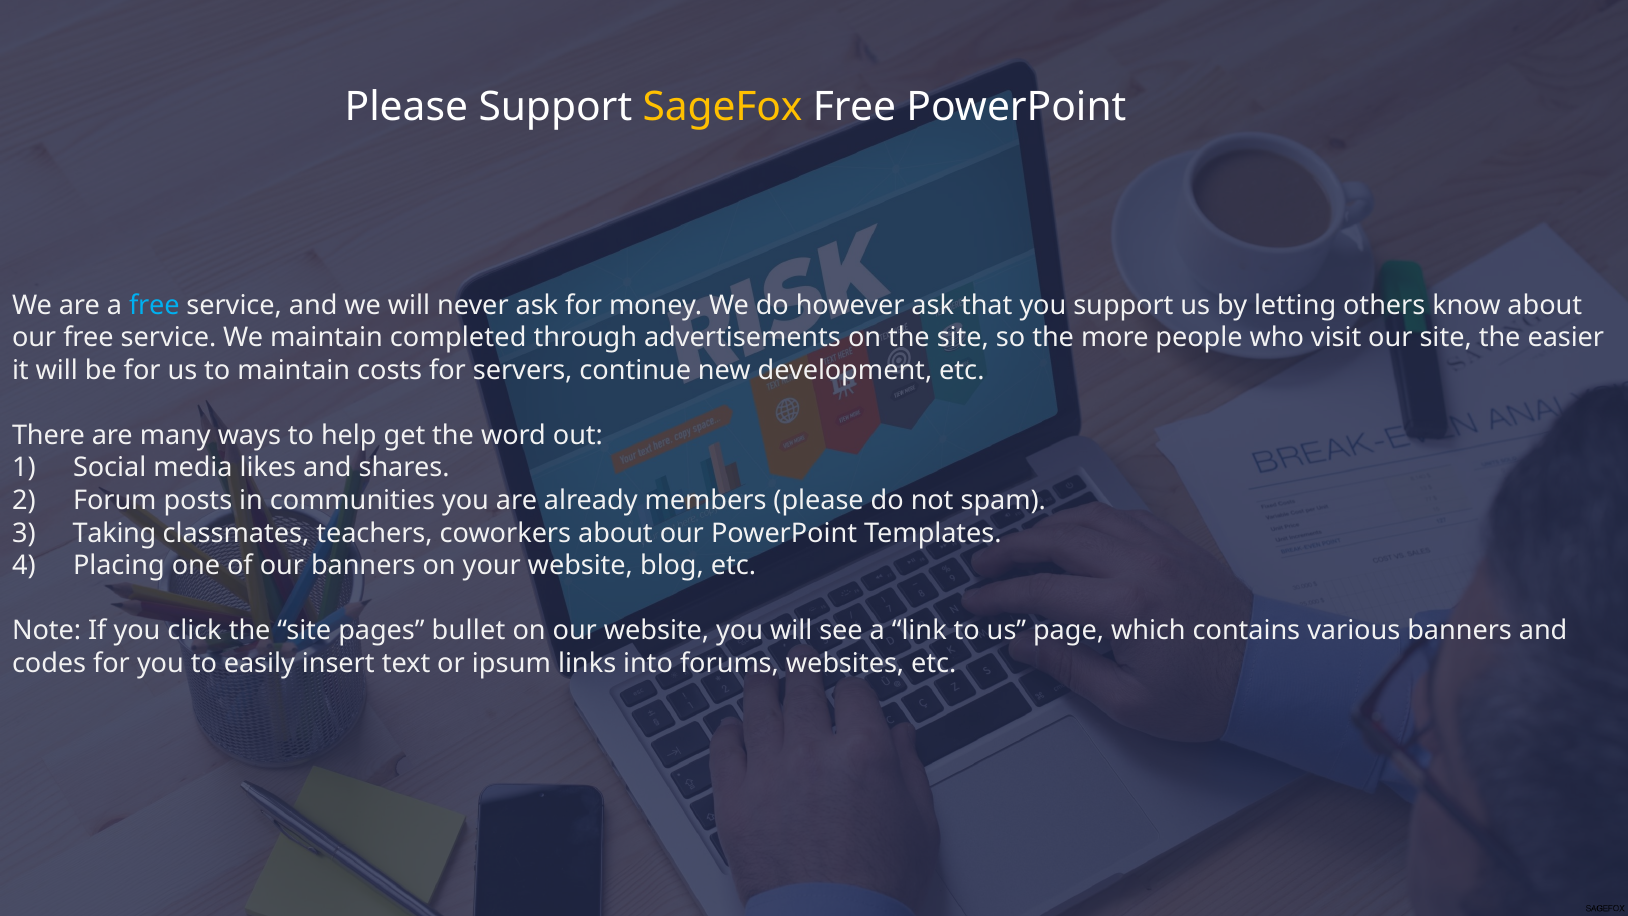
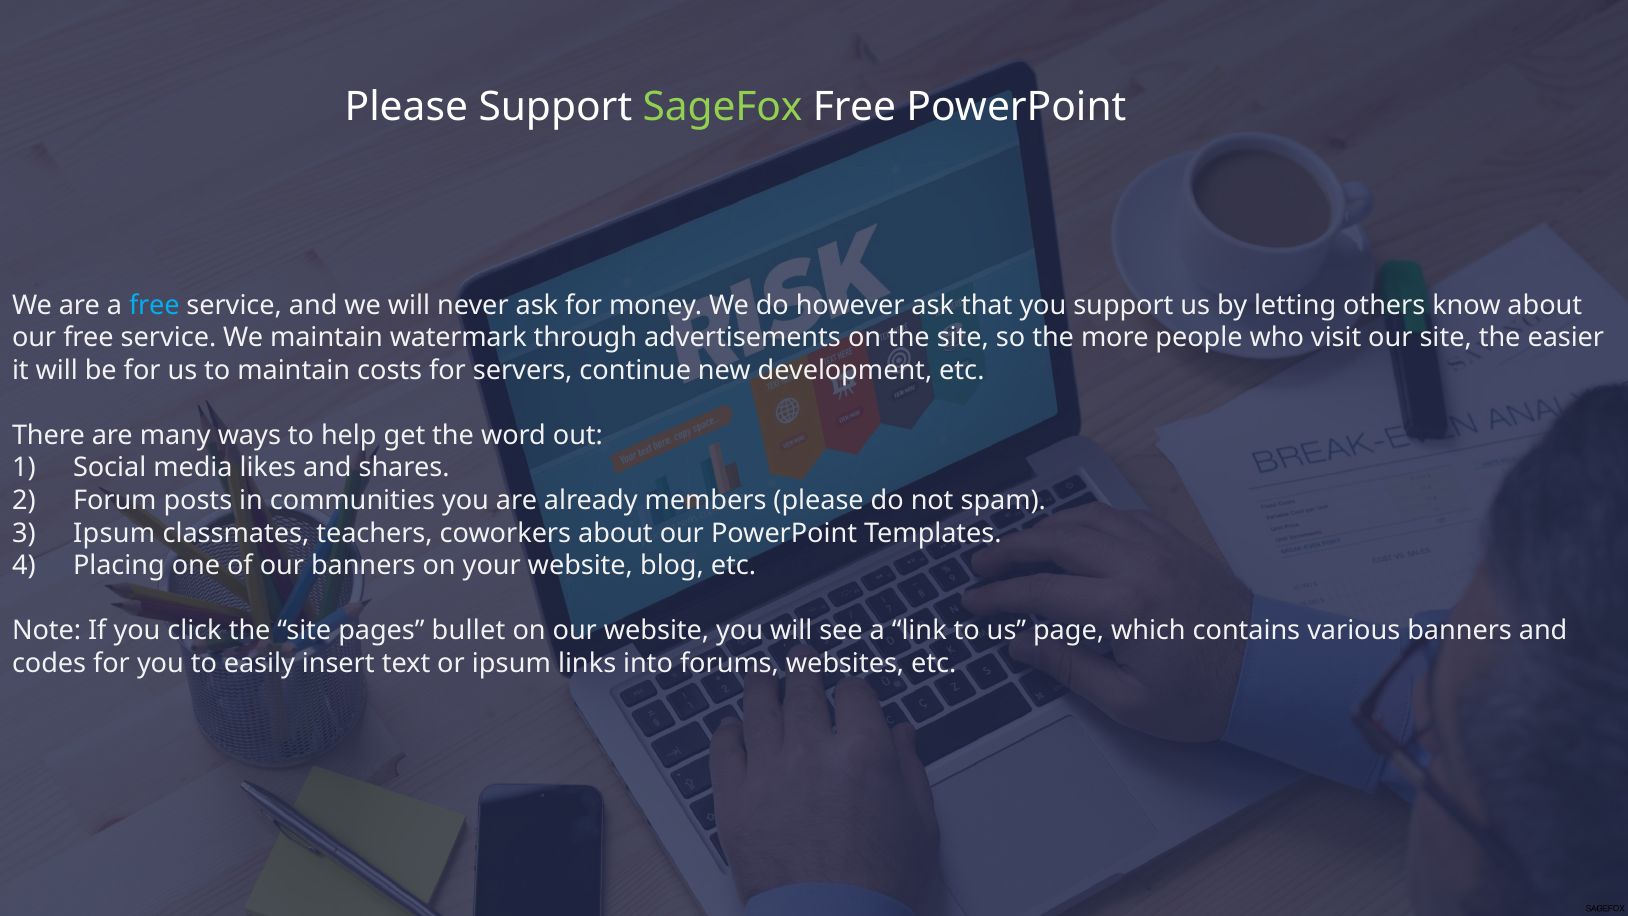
SageFox colour: yellow -> light green (723, 107)
completed: completed -> watermark (458, 338)
Taking: Taking -> Ipsum (114, 533)
